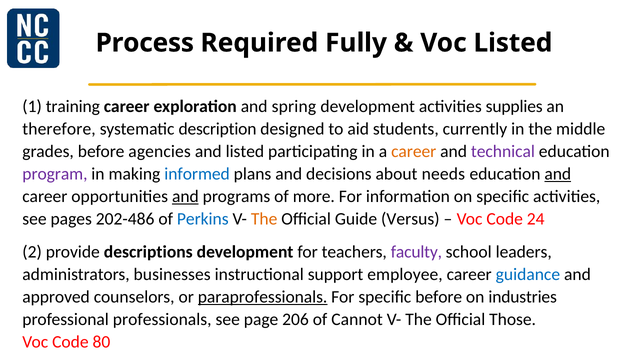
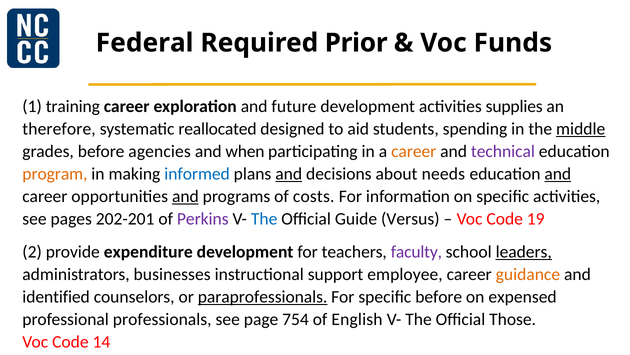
Process: Process -> Federal (145, 43)
Fully: Fully -> Prior (356, 43)
Voc Listed: Listed -> Funds (513, 43)
spring: spring -> future (294, 106)
description: description -> reallocated (217, 129)
currently: currently -> spending (475, 129)
middle underline: none -> present (581, 129)
and listed: listed -> when (245, 151)
program colour: purple -> orange (55, 174)
and underline: none -> present (289, 174)
more: more -> costs (314, 196)
202-486: 202-486 -> 202-201 (125, 219)
Perkins colour: blue -> purple (203, 219)
The colour: orange -> blue (264, 219)
24: 24 -> 19 (536, 219)
descriptions: descriptions -> expenditure (148, 252)
leaders underline: none -> present (524, 252)
guidance colour: blue -> orange (528, 274)
approved: approved -> identified (56, 297)
industries: industries -> expensed (523, 297)
206: 206 -> 754 (296, 319)
Cannot: Cannot -> English (357, 319)
80: 80 -> 14 (101, 341)
